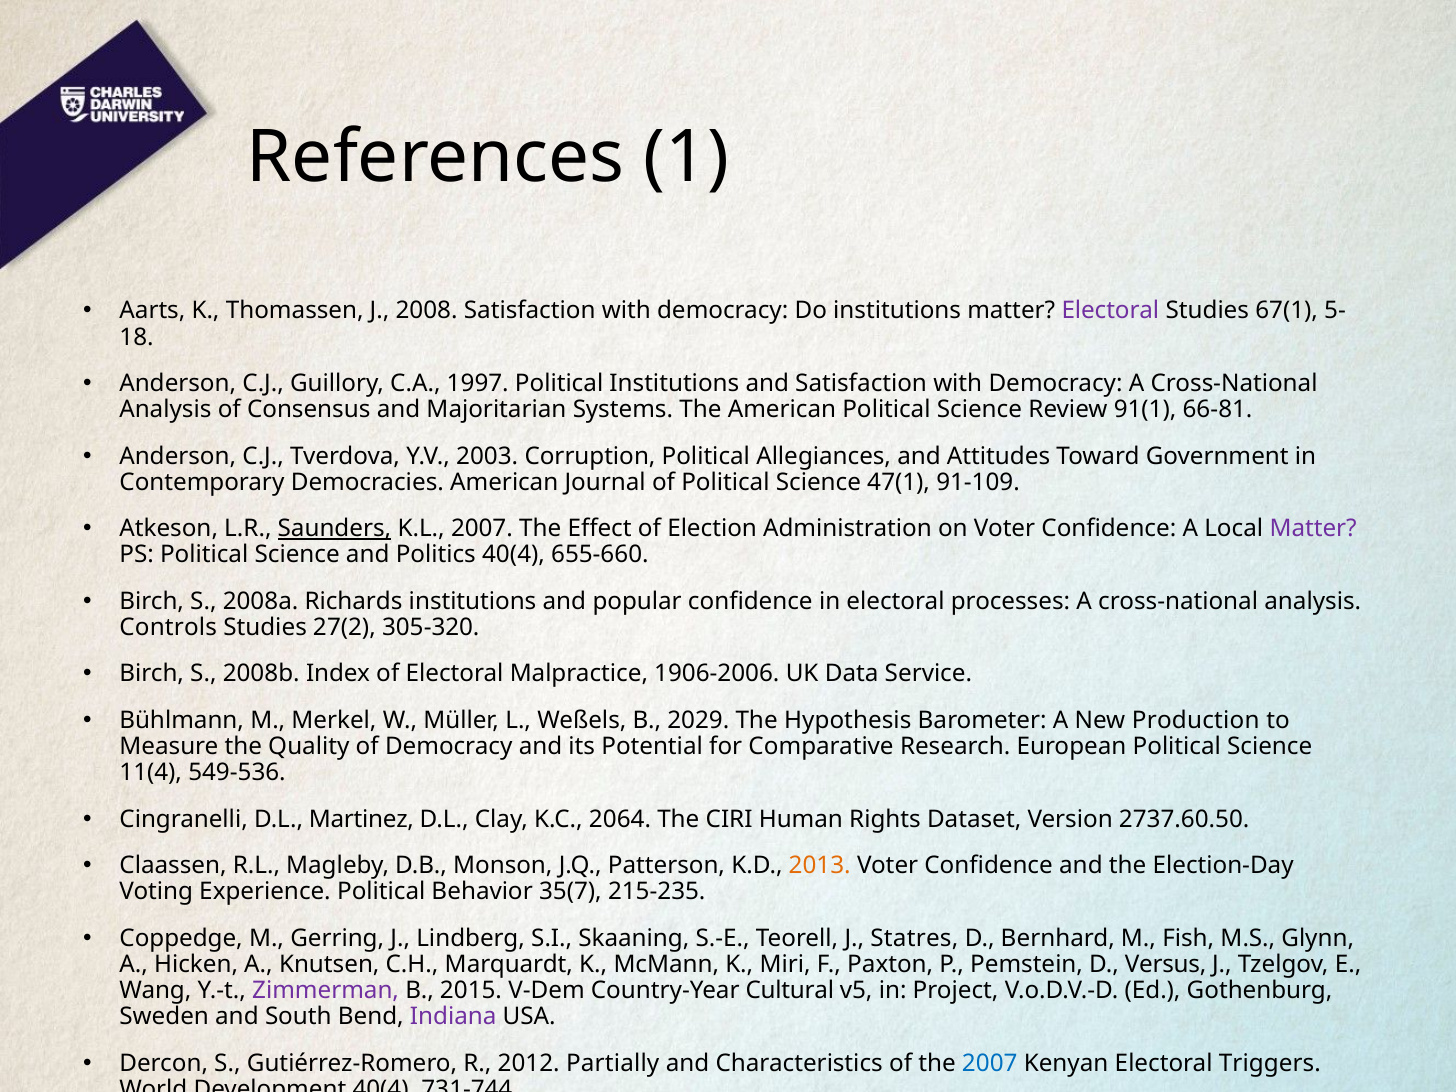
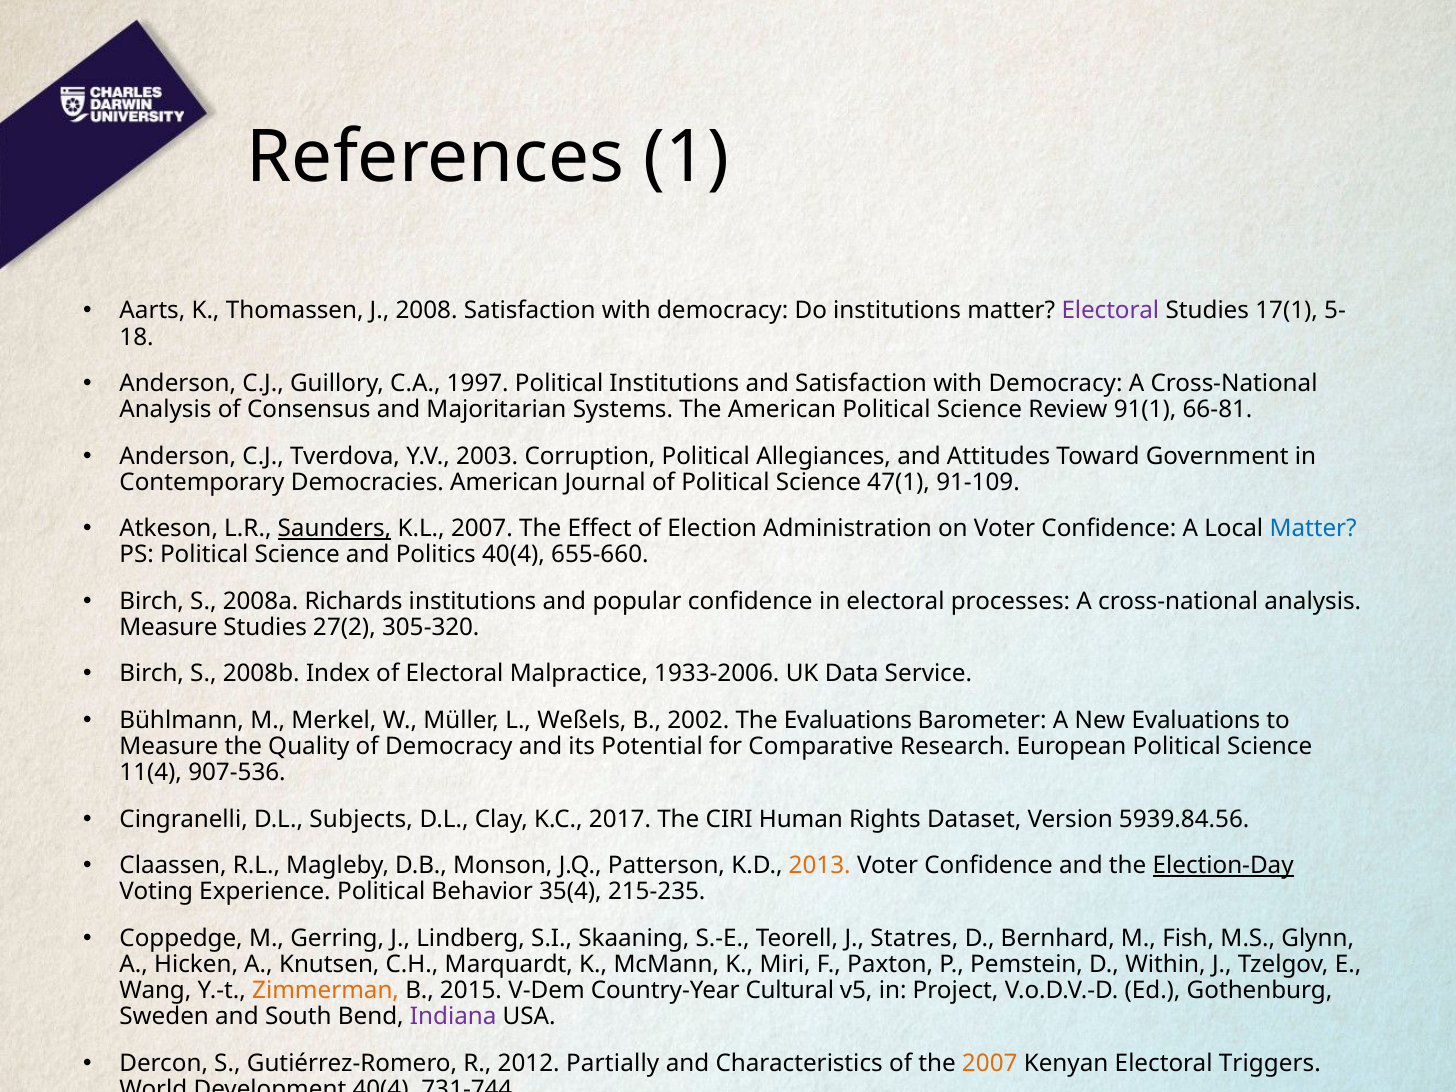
67(1: 67(1 -> 17(1 (1287, 311)
Matter colour: purple -> blue (1313, 529)
Controls: Controls -> Measure (168, 628)
1906-2006: 1906-2006 -> 1933-2006 (717, 674)
2029: 2029 -> 2002 (698, 720)
The Hypothesis: Hypothesis -> Evaluations (848, 720)
New Production: Production -> Evaluations (1196, 720)
549-536: 549-536 -> 907-536 (237, 773)
Martinez: Martinez -> Subjects (361, 819)
2064: 2064 -> 2017 (620, 819)
2737.60.50: 2737.60.50 -> 5939.84.56 (1184, 819)
Election-Day underline: none -> present (1223, 866)
35(7: 35(7 -> 35(4 (570, 892)
Versus: Versus -> Within (1165, 964)
Zimmerman colour: purple -> orange (326, 991)
2007 colour: blue -> orange (990, 1063)
